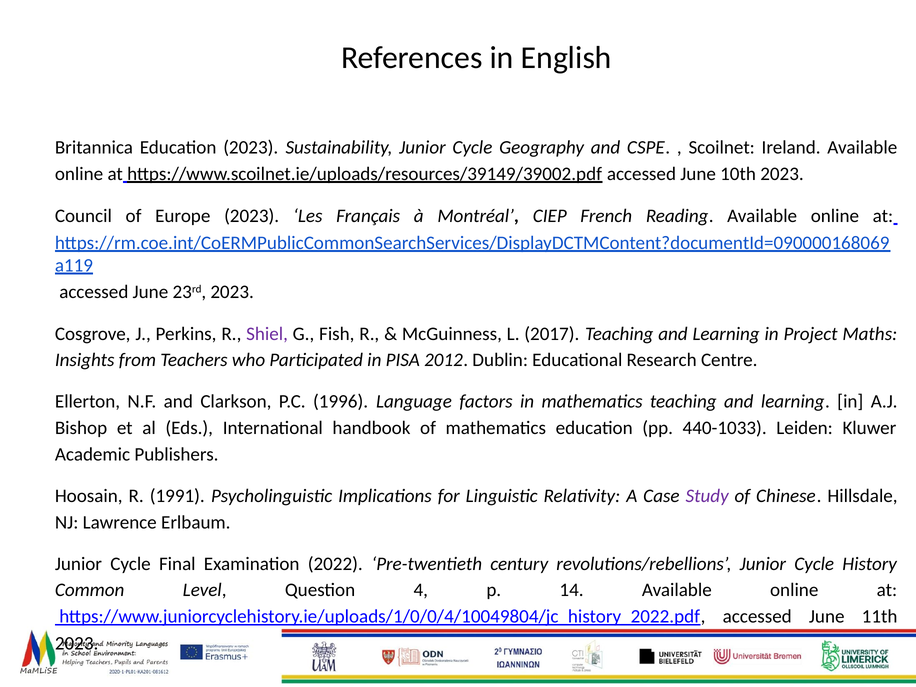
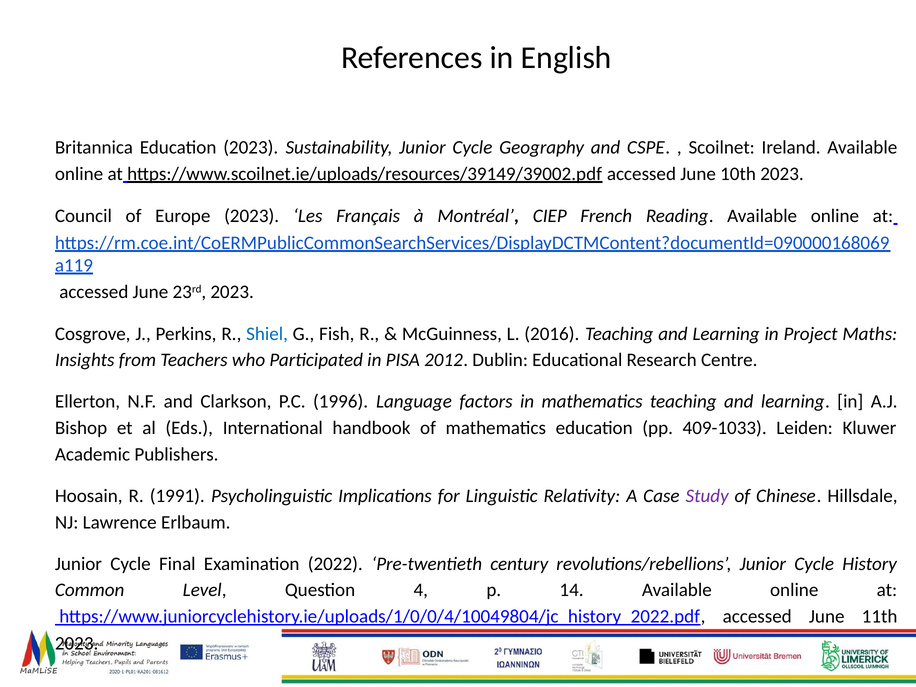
Shiel colour: purple -> blue (267, 334)
2017: 2017 -> 2016 (552, 334)
440-1033: 440-1033 -> 409-1033 (725, 428)
